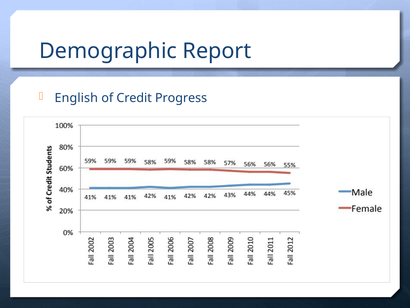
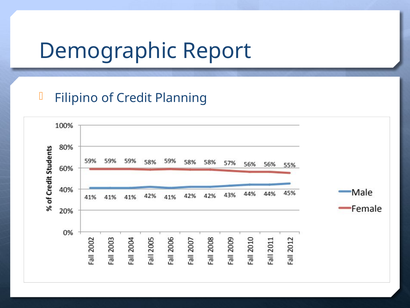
English: English -> Filipino (76, 98)
Progress: Progress -> Planning (181, 98)
